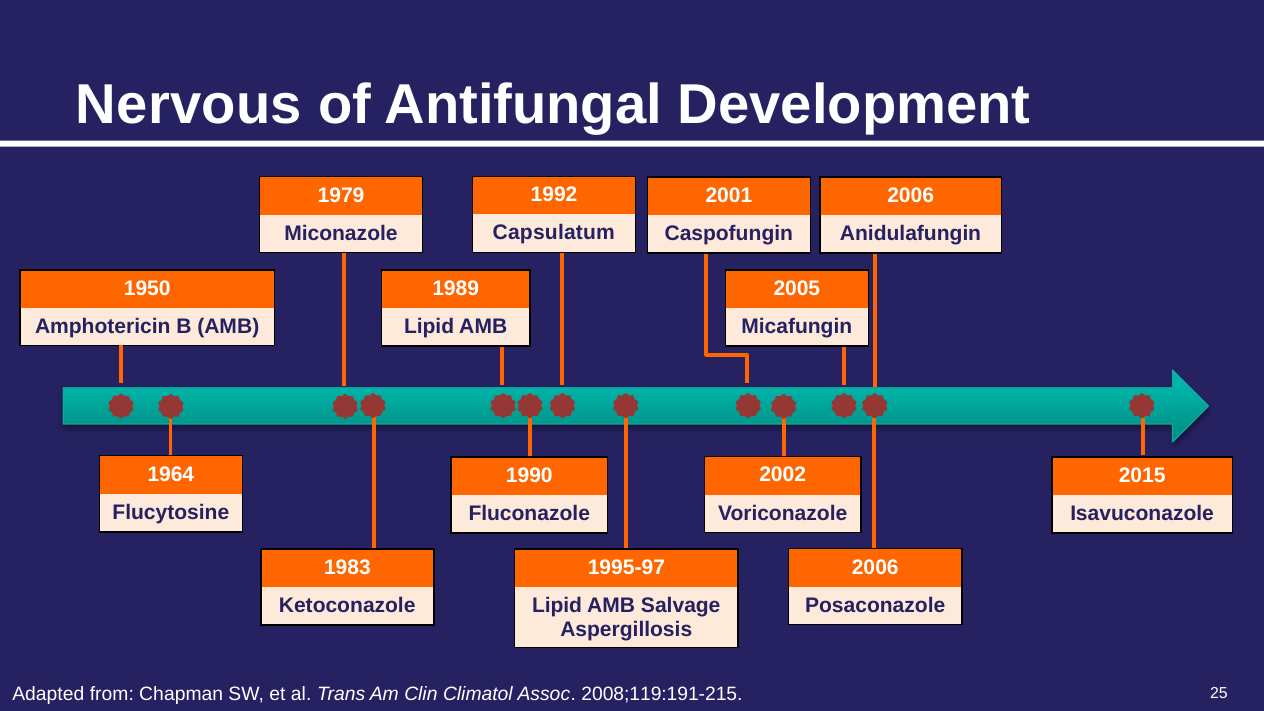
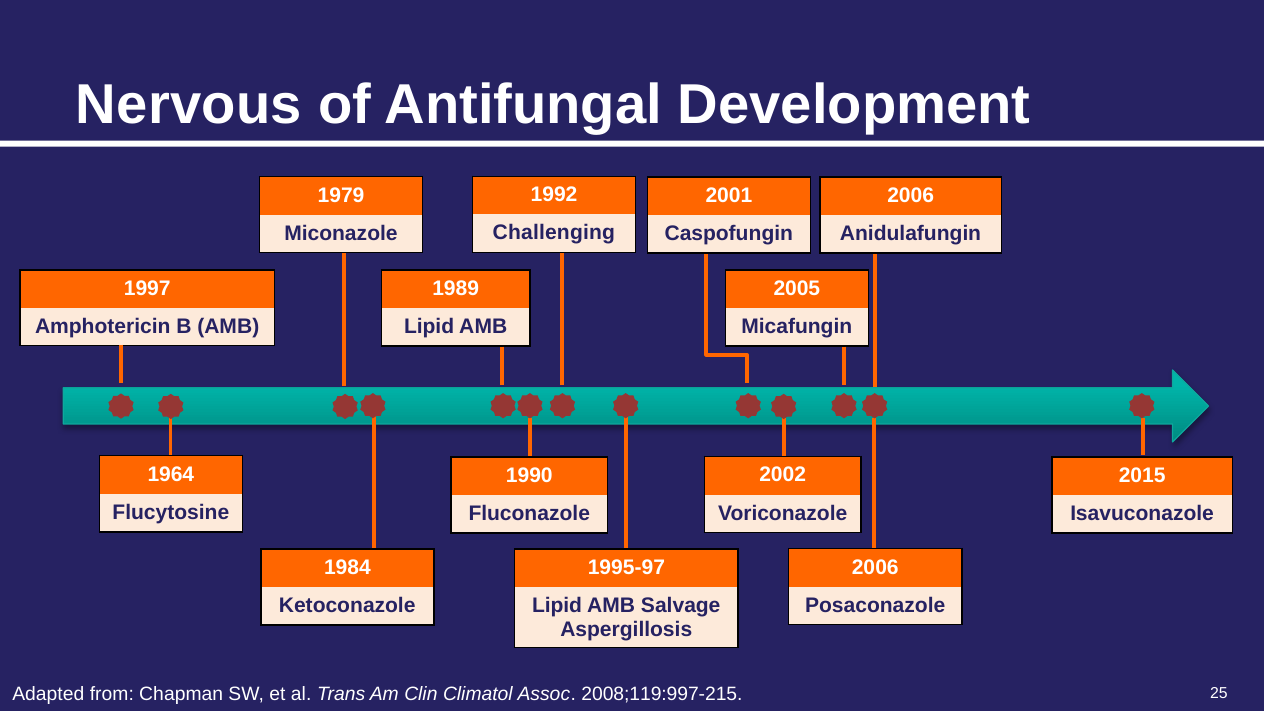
Capsulatum: Capsulatum -> Challenging (554, 233)
1950: 1950 -> 1997 (147, 288)
1983: 1983 -> 1984 (347, 567)
2008;119:191-215: 2008;119:191-215 -> 2008;119:997-215 (662, 694)
